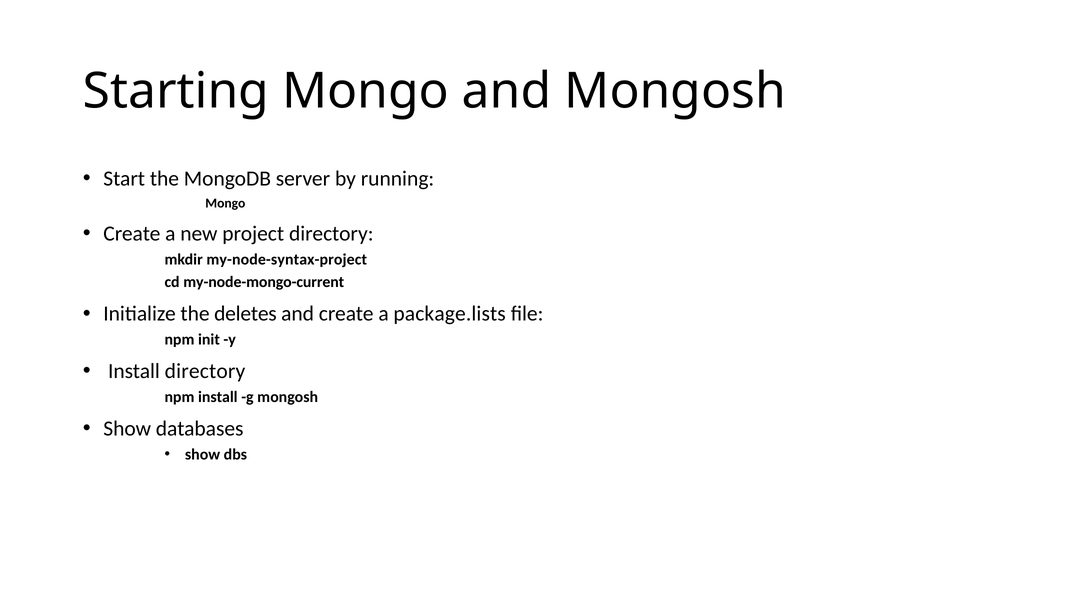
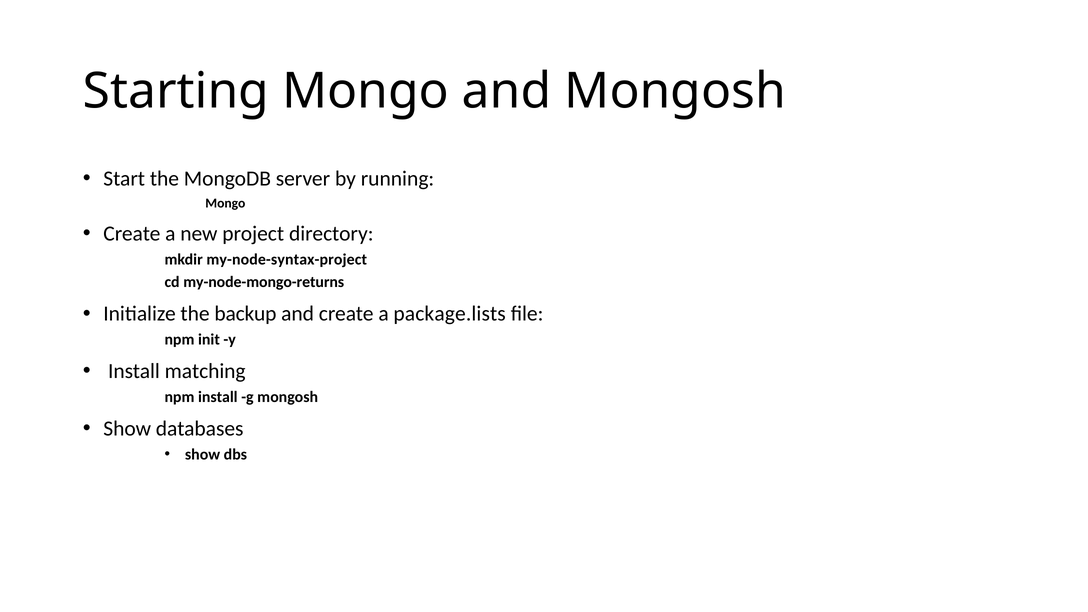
my-node-mongo-current: my-node-mongo-current -> my-node-mongo-returns (264, 282)
deletes: deletes -> backup (245, 314)
Install directory: directory -> matching (205, 371)
